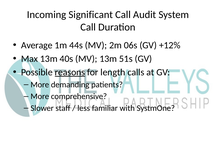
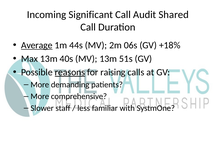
System: System -> Shared (174, 15)
Average underline: none -> present (37, 45)
+12%: +12% -> +18% (170, 45)
length: length -> raising (113, 72)
